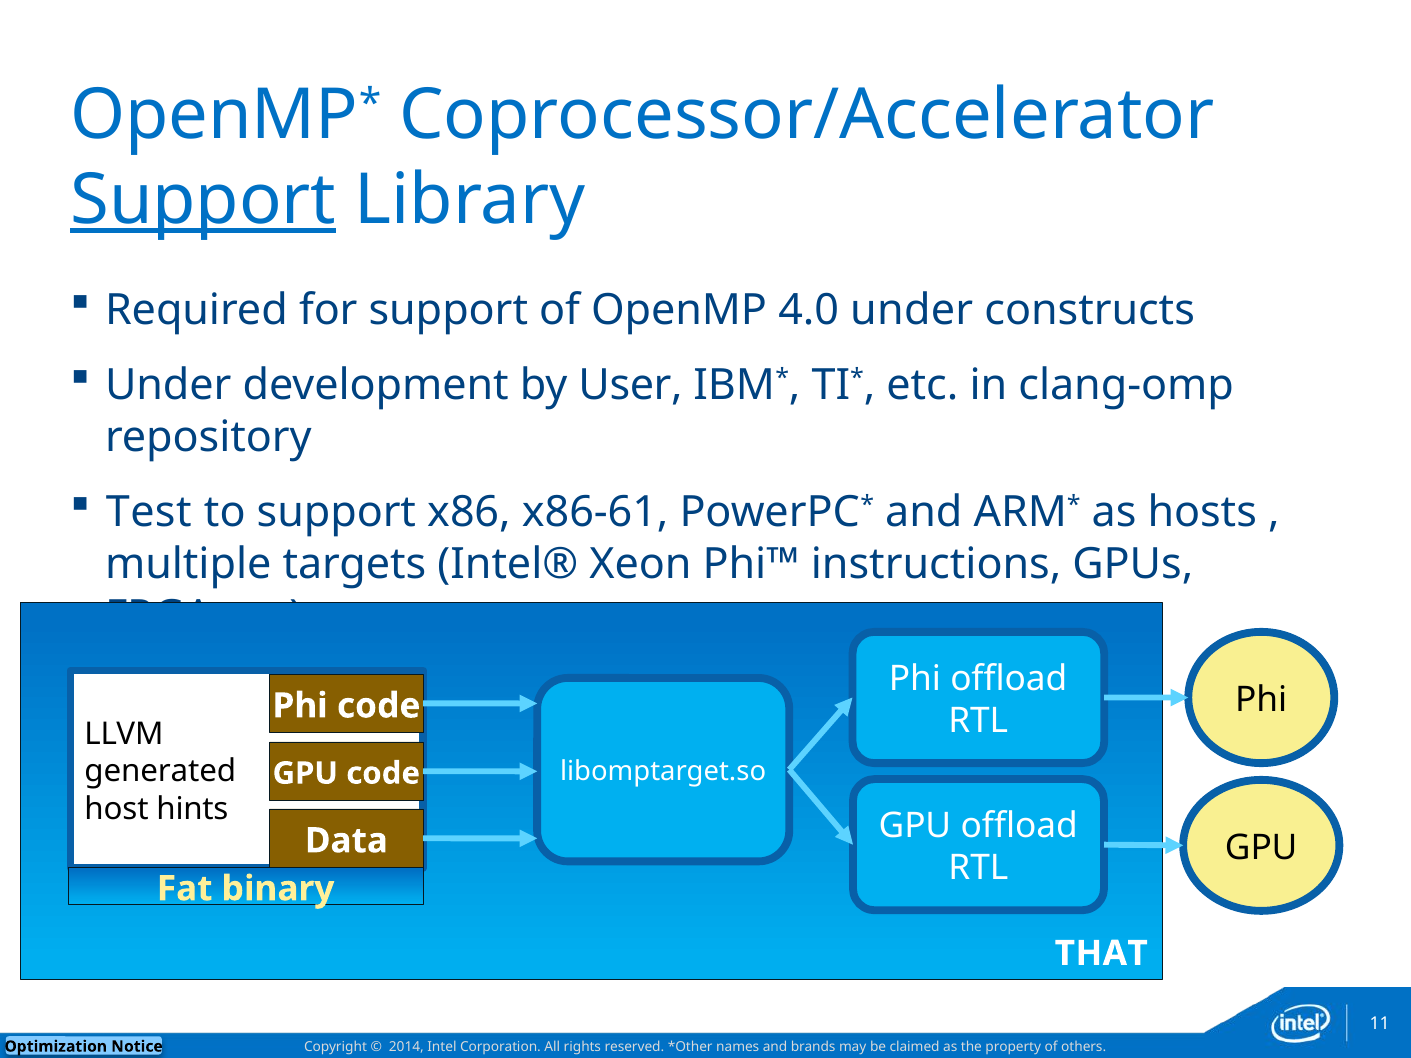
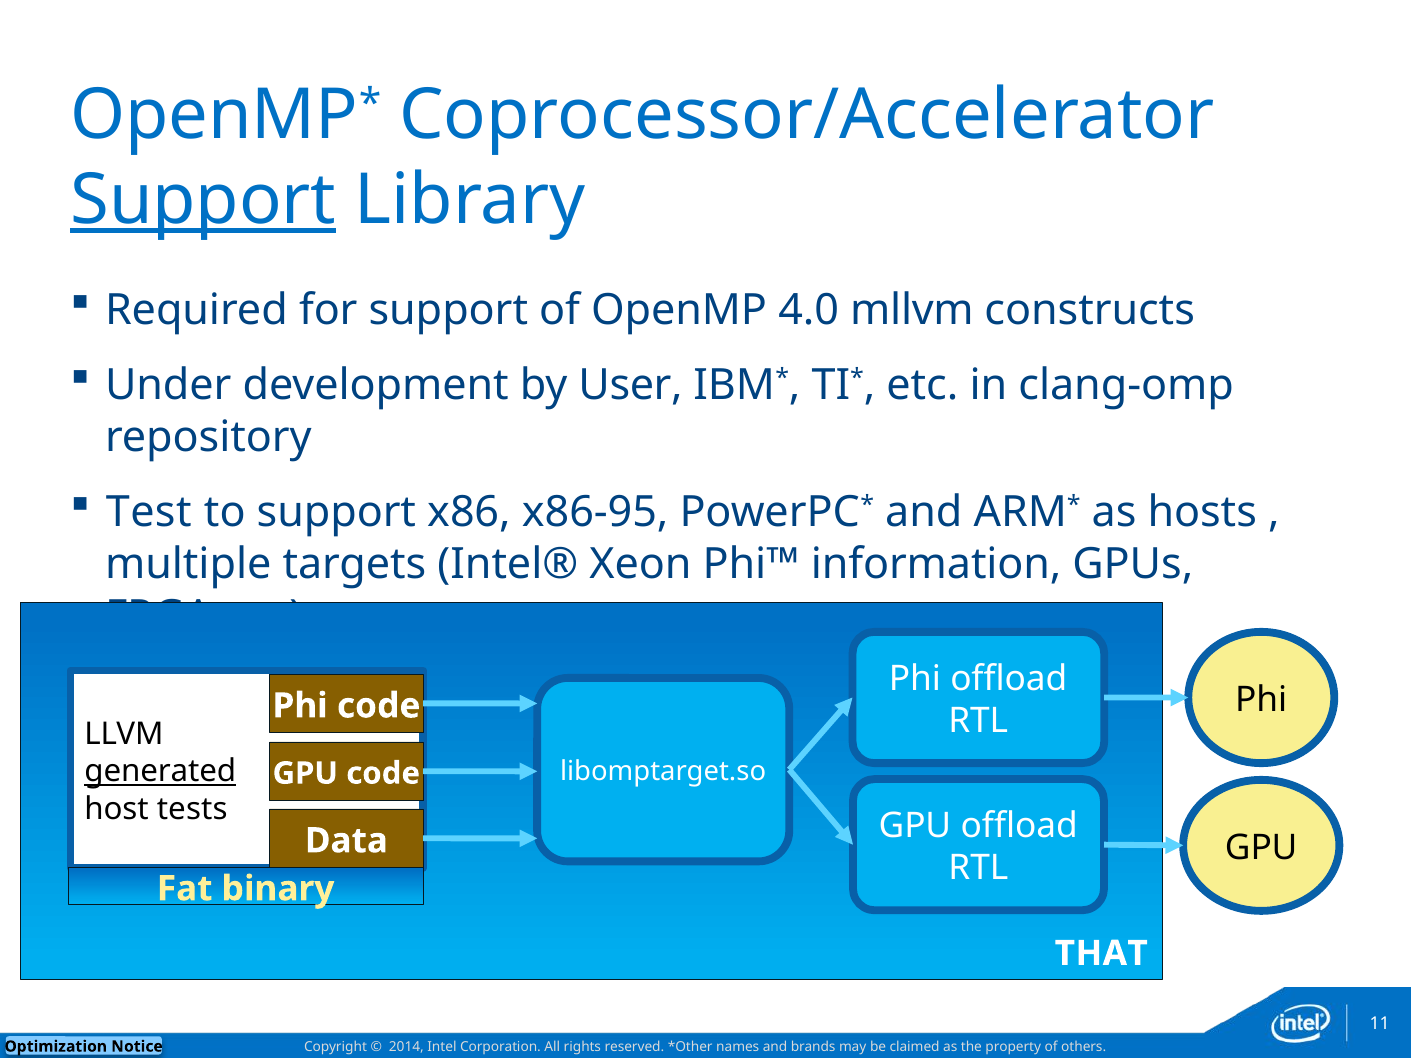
4.0 under: under -> mllvm (912, 311)
x86-61: x86-61 -> x86-95 (595, 513)
instructions: instructions -> information (936, 564)
generated underline: none -> present (160, 771)
hints: hints -> tests (192, 809)
